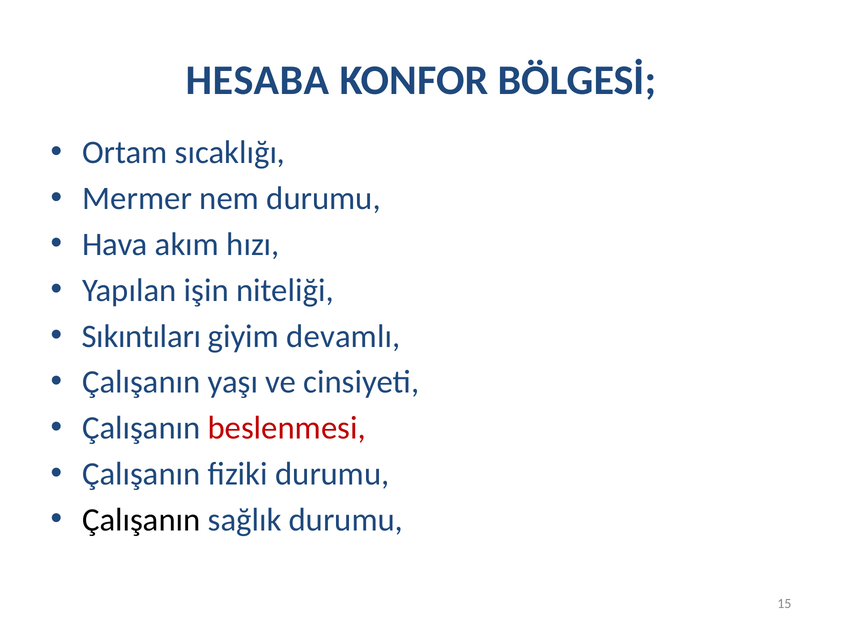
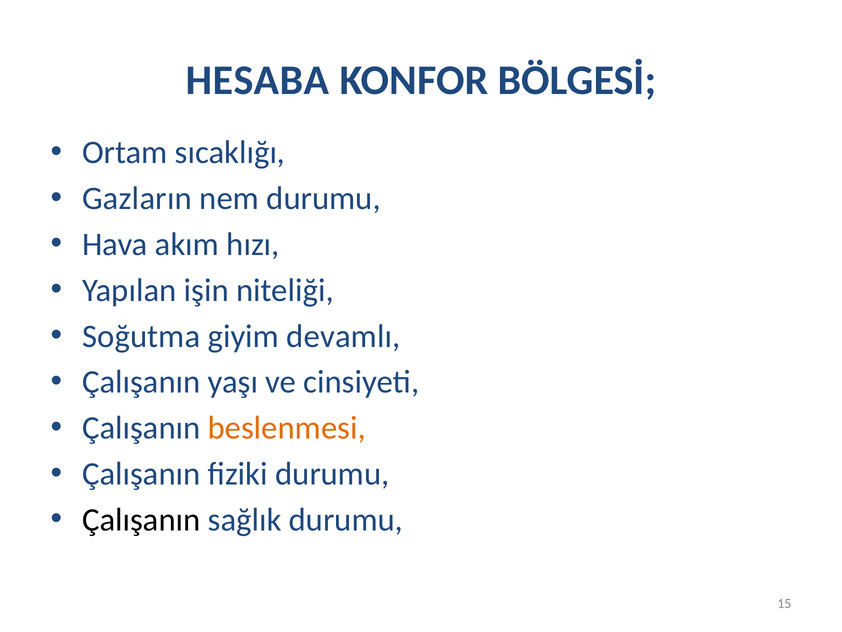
Mermer: Mermer -> Gazların (137, 198)
Sıkıntıları: Sıkıntıları -> Soğutma (141, 336)
beslenmesi colour: red -> orange (287, 428)
